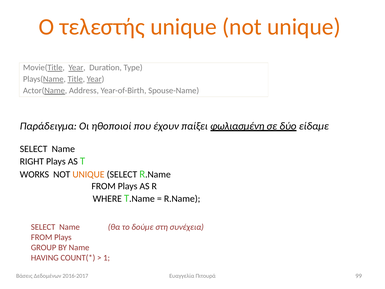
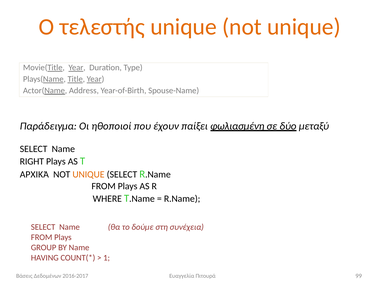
είδαμε: είδαμε -> μεταξύ (314, 126)
WORKS: WORKS -> ΑΡΧΙΚΆ (34, 174)
